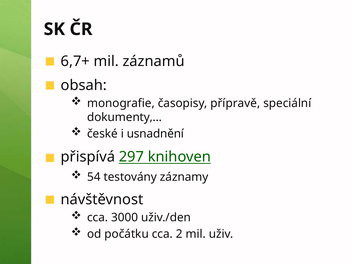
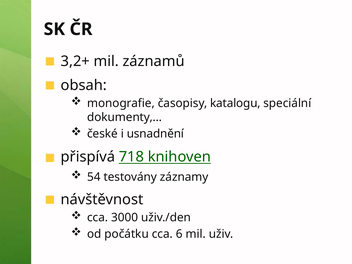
6,7+: 6,7+ -> 3,2+ (75, 61)
přípravě: přípravě -> katalogu (235, 103)
297: 297 -> 718 (131, 157)
2: 2 -> 6 (179, 234)
